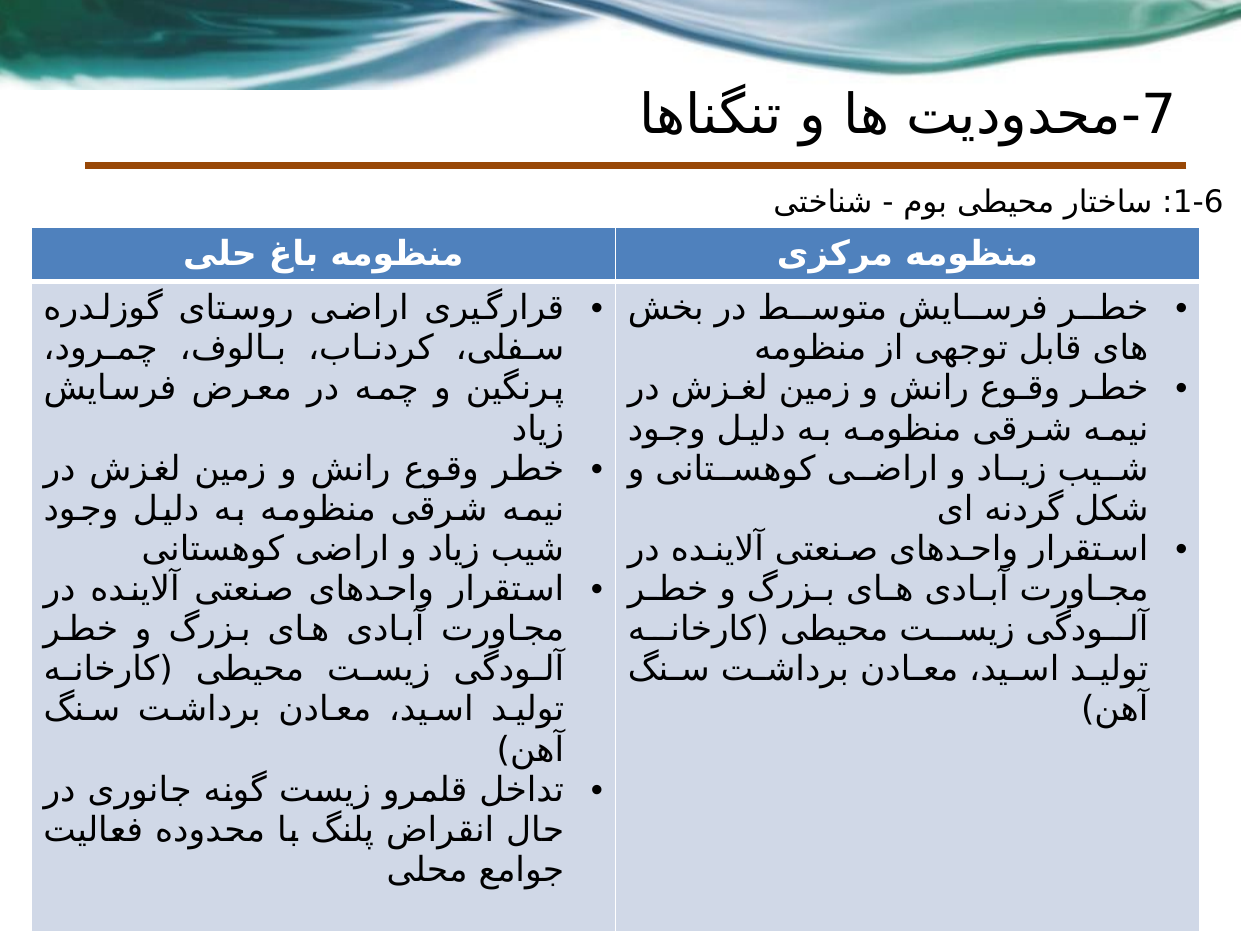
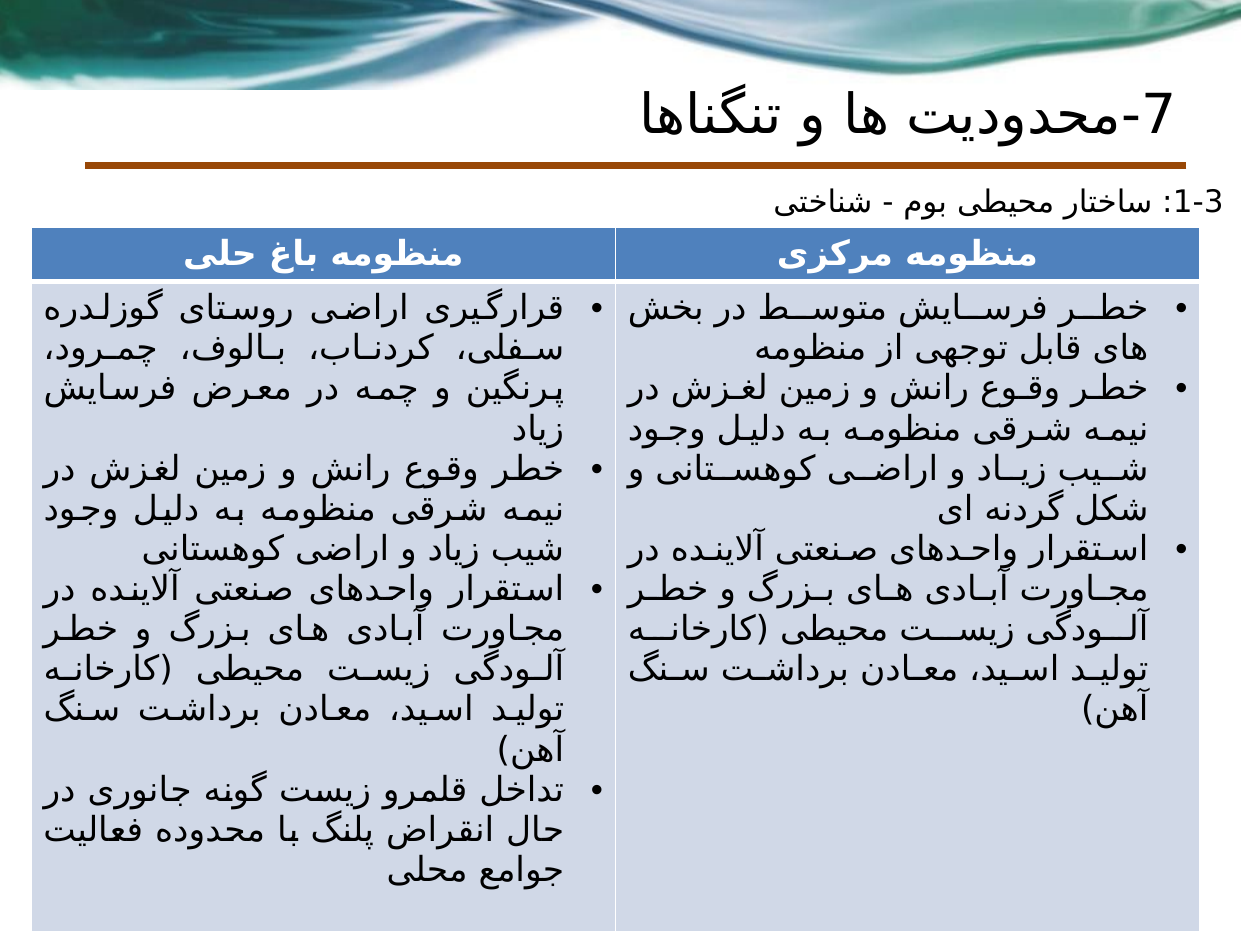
1-6: 1-6 -> 1-3 (1198, 202)
